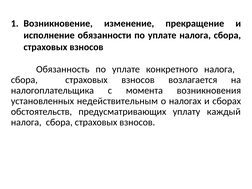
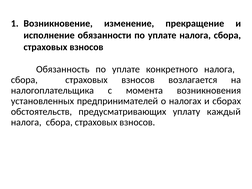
недействительным: недействительным -> предпринимателей (117, 101)
